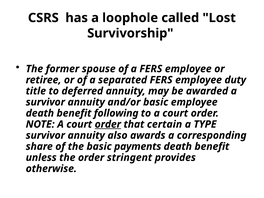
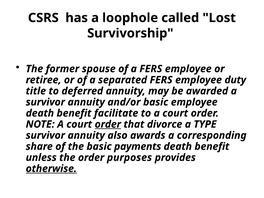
following: following -> facilitate (116, 113)
certain: certain -> divorce (165, 124)
stringent: stringent -> purposes (129, 158)
otherwise underline: none -> present (51, 169)
